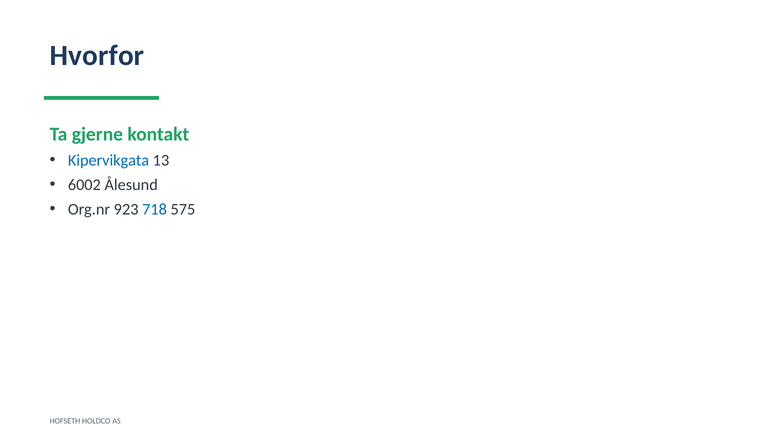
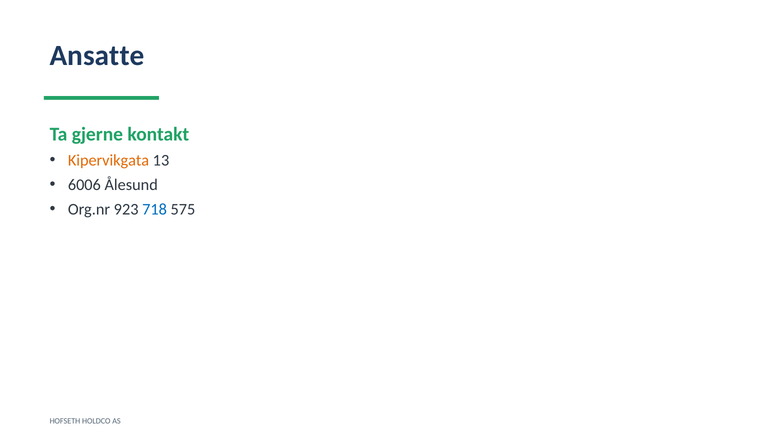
Hvorfor: Hvorfor -> Ansatte (97, 56)
Kipervikgata colour: blue -> orange (109, 160)
6002: 6002 -> 6006 (84, 185)
